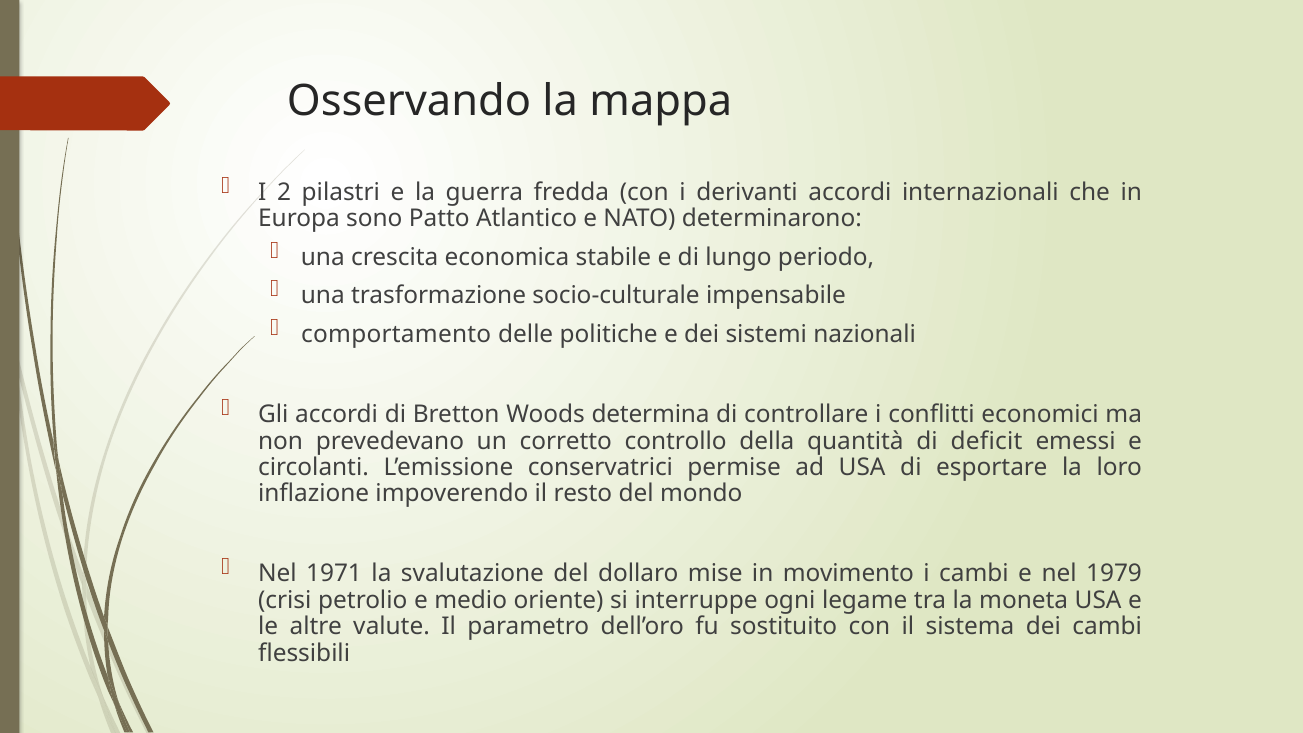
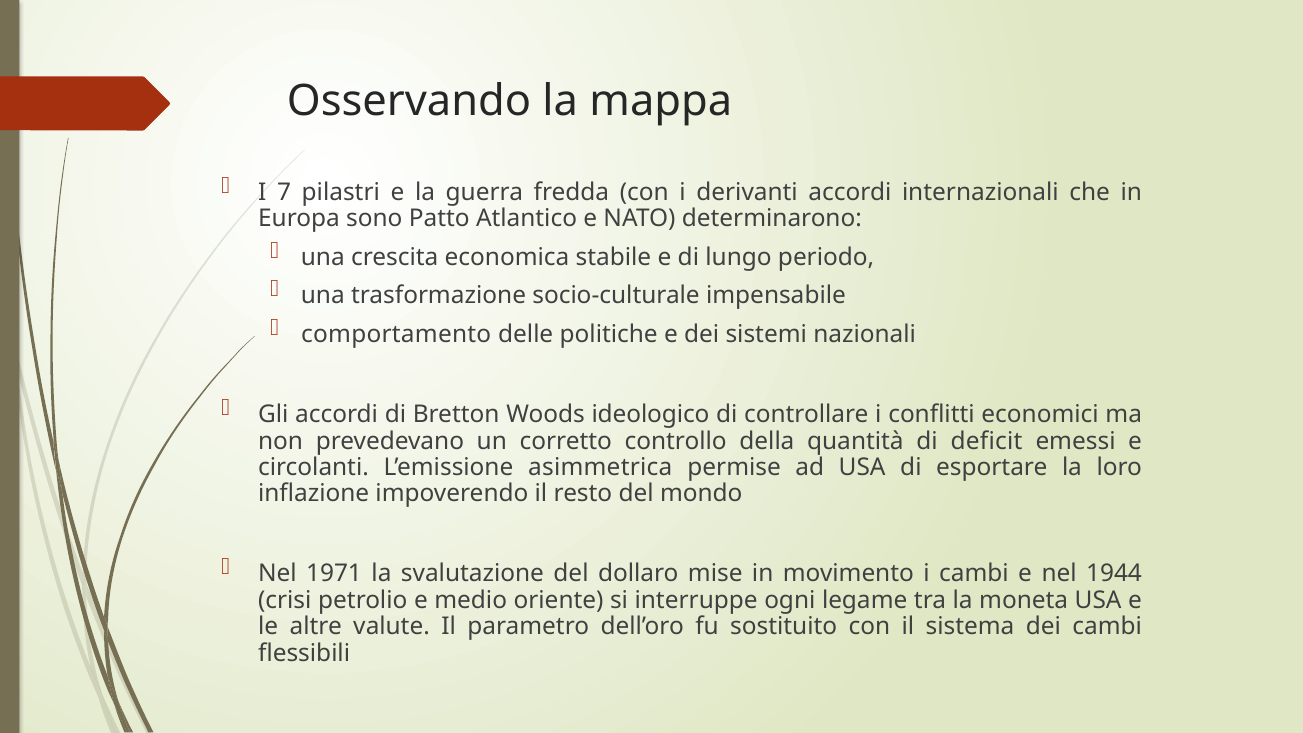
2: 2 -> 7 (284, 192)
determina: determina -> ideologico (650, 415)
conservatrici: conservatrici -> asimmetrica (600, 467)
1979: 1979 -> 1944 (1114, 574)
